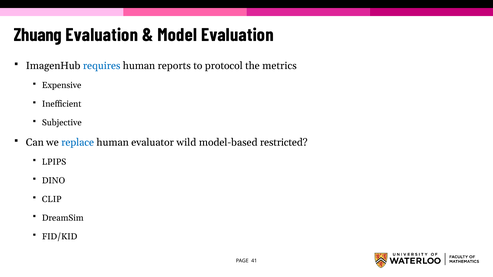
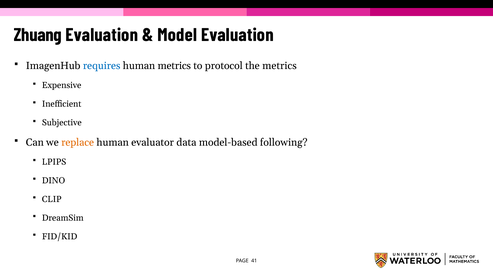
human reports: reports -> metrics (174, 66)
replace colour: blue -> orange (78, 142)
wild: wild -> data (186, 142)
restricted: restricted -> following (284, 142)
